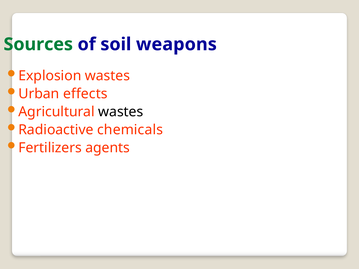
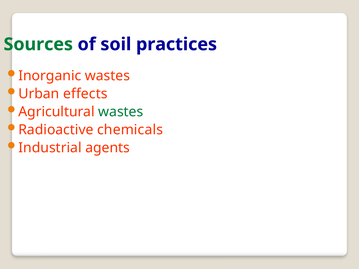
weapons: weapons -> practices (176, 44)
Explosion: Explosion -> Inorganic (50, 76)
wastes colour: black -> green (121, 112)
Fertilizers: Fertilizers -> Industrial (50, 148)
